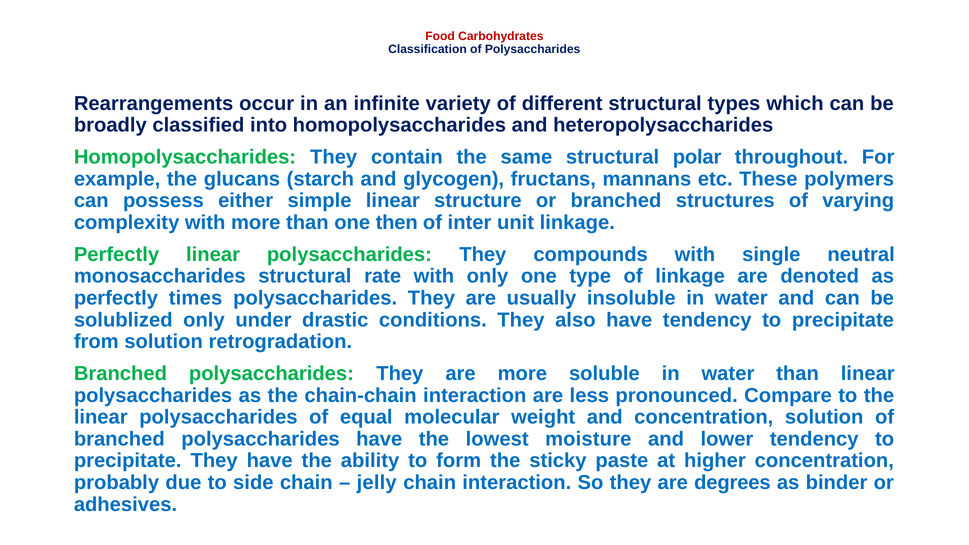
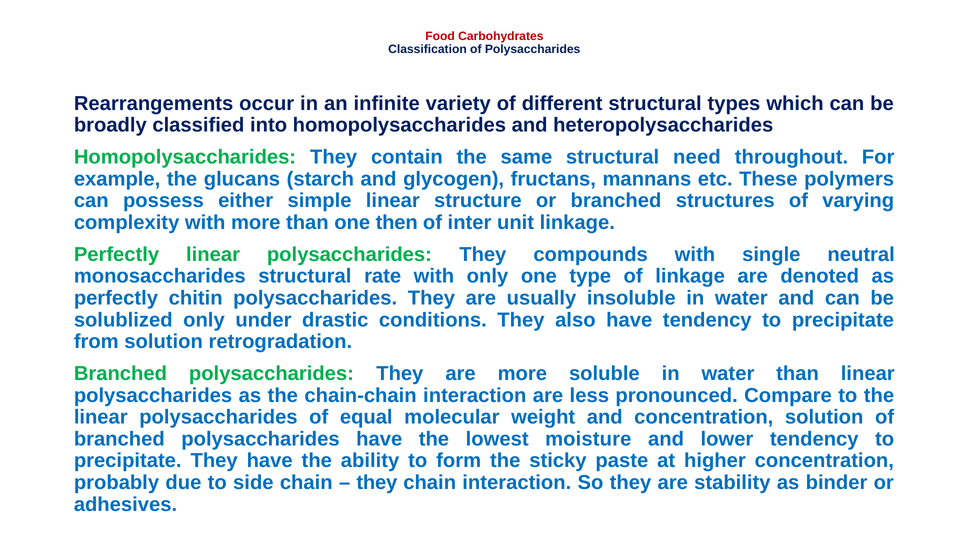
polar: polar -> need (697, 157)
times: times -> chitin (196, 298)
jelly: jelly -> they (377, 483)
degrees: degrees -> stability (732, 483)
